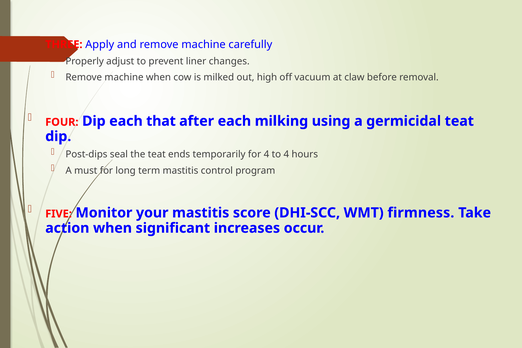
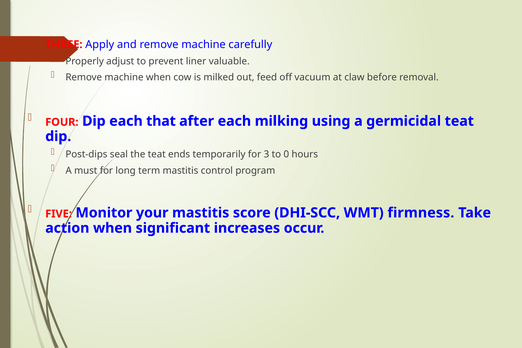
changes: changes -> valuable (229, 61)
high: high -> feed (267, 77)
for 4: 4 -> 3 (266, 154)
to 4: 4 -> 0 (286, 154)
